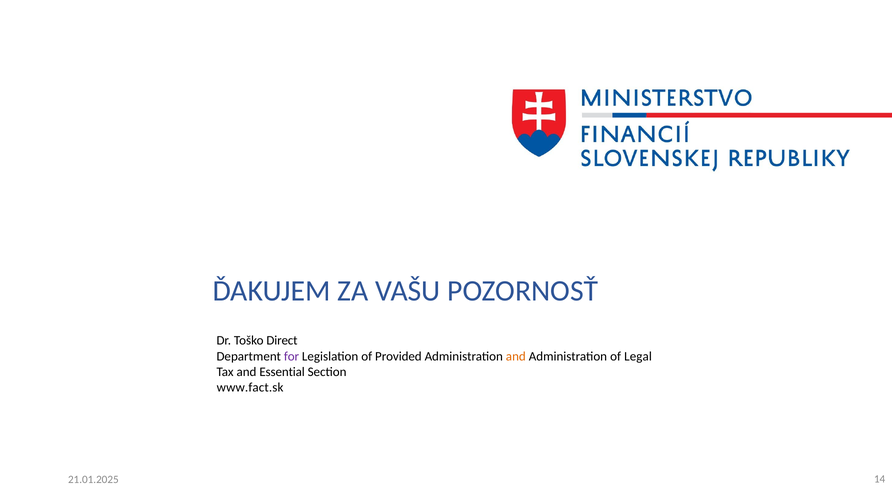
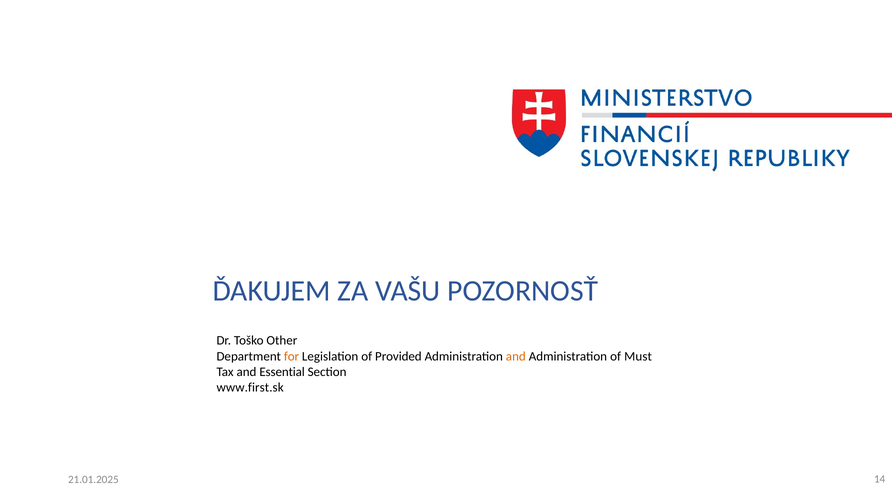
Direct: Direct -> Other (282, 341)
for colour: purple -> orange (292, 356)
Legal: Legal -> Must (638, 356)
www.fact.sk: www.fact.sk -> www.first.sk (250, 387)
